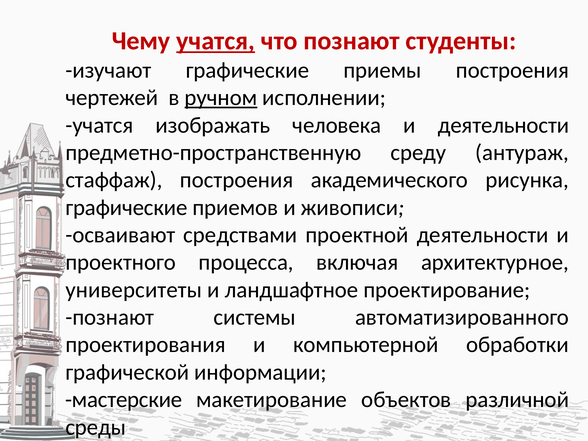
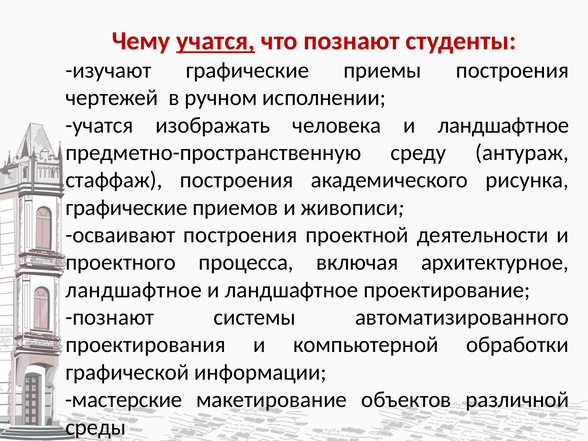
ручном underline: present -> none (221, 98)
человека и деятельности: деятельности -> ландшафтное (504, 125)
осваивают средствами: средствами -> построения (240, 235)
университеты: университеты -> ландшафтное (134, 290)
